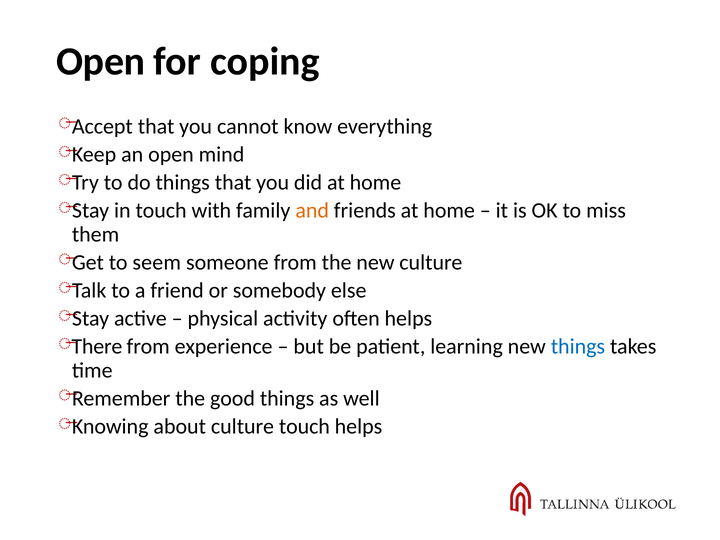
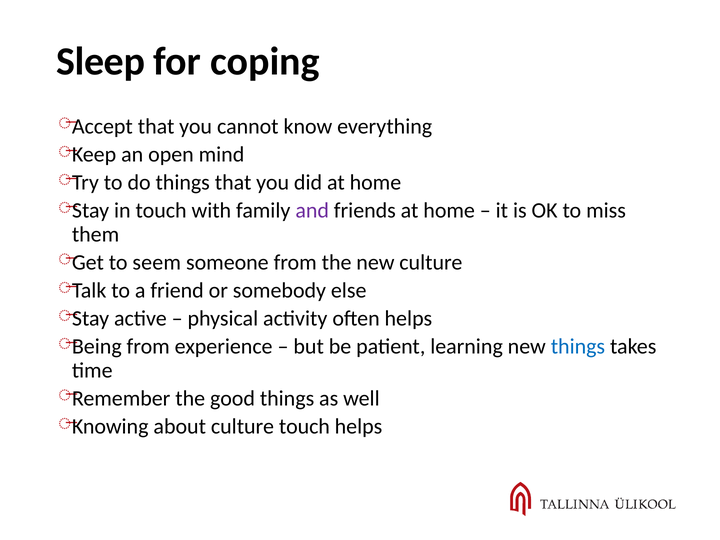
Open: Open -> Sleep (101, 62)
and colour: orange -> purple (312, 211)
There: There -> Being (97, 347)
